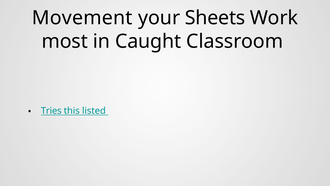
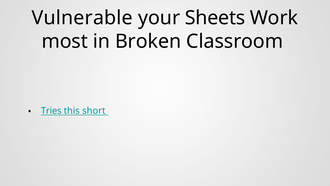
Movement: Movement -> Vulnerable (82, 18)
Caught: Caught -> Broken (148, 41)
listed: listed -> short (94, 111)
